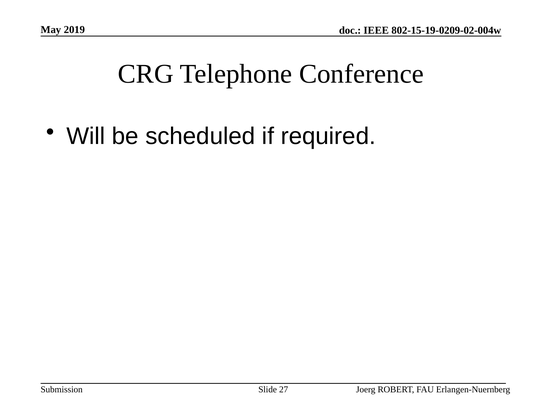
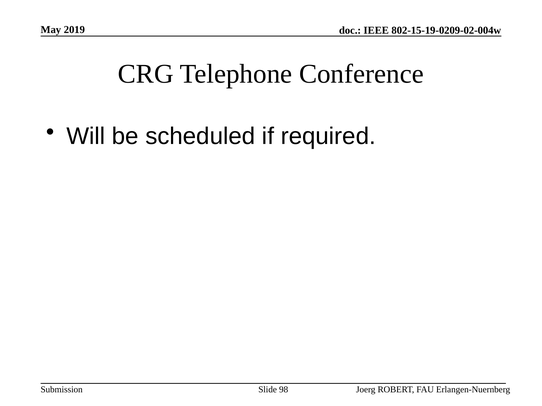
27: 27 -> 98 (284, 390)
